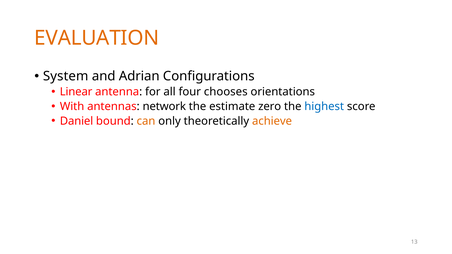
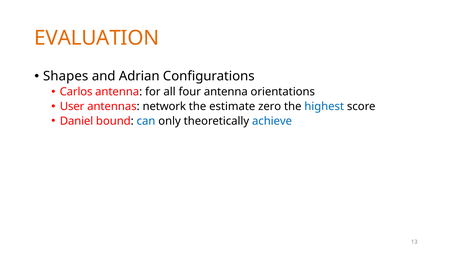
System: System -> Shapes (66, 76)
Linear: Linear -> Carlos (76, 92)
four chooses: chooses -> antenna (226, 92)
With: With -> User (72, 107)
can colour: orange -> blue (146, 121)
achieve colour: orange -> blue (272, 121)
